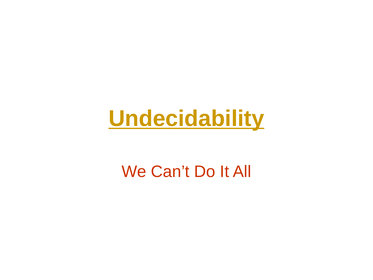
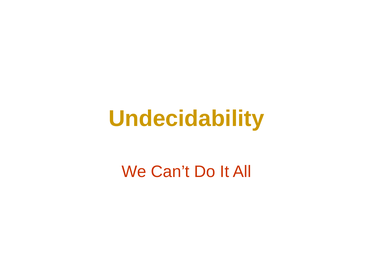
Undecidability underline: present -> none (186, 118)
